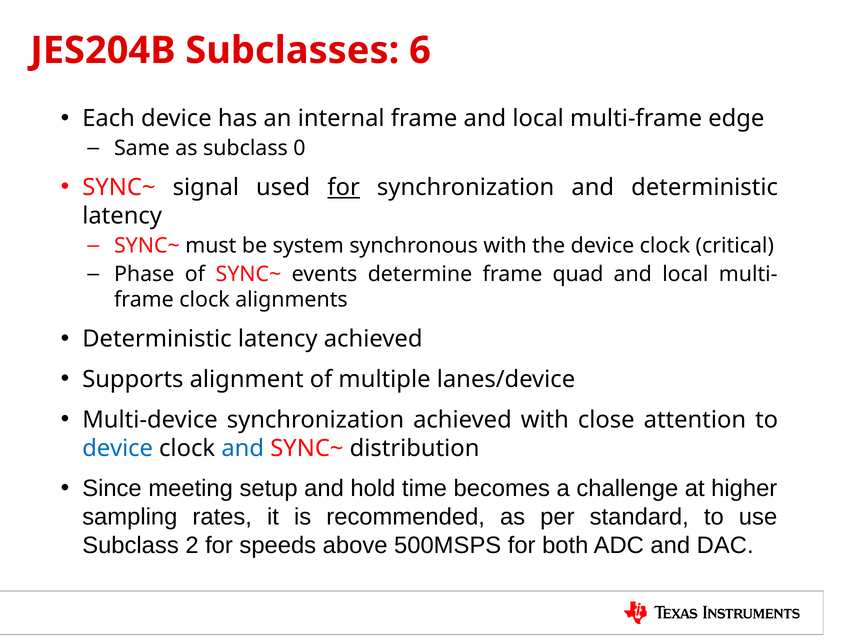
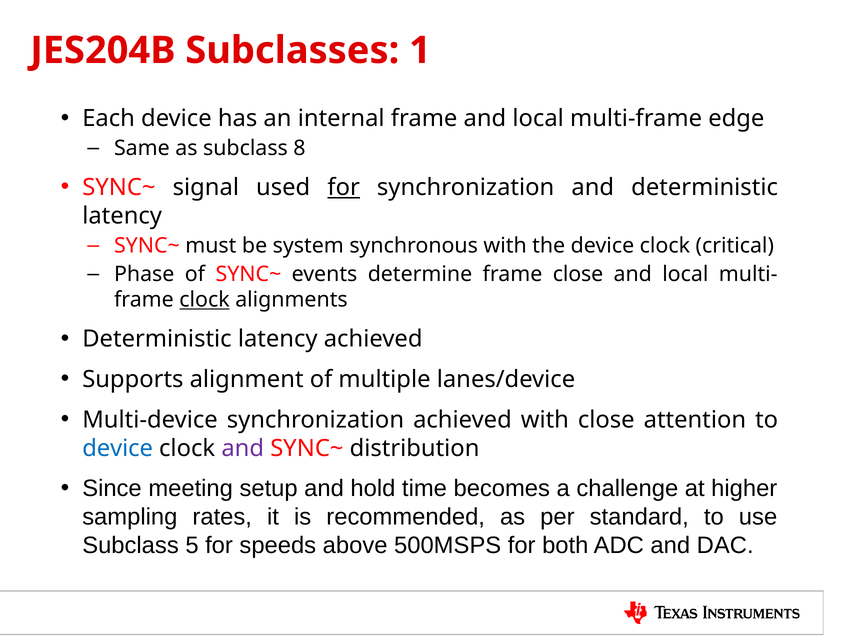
6: 6 -> 1 (420, 50)
0: 0 -> 8 (299, 148)
frame quad: quad -> close (578, 274)
clock underline: none -> present (205, 300)
and colour: blue -> purple (243, 448)
2: 2 -> 5 (192, 546)
